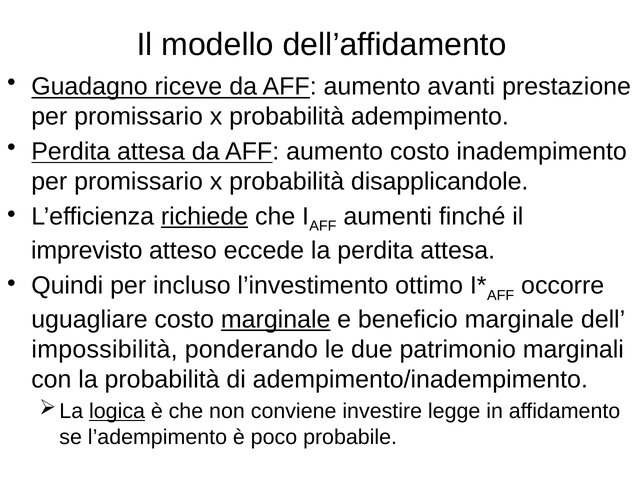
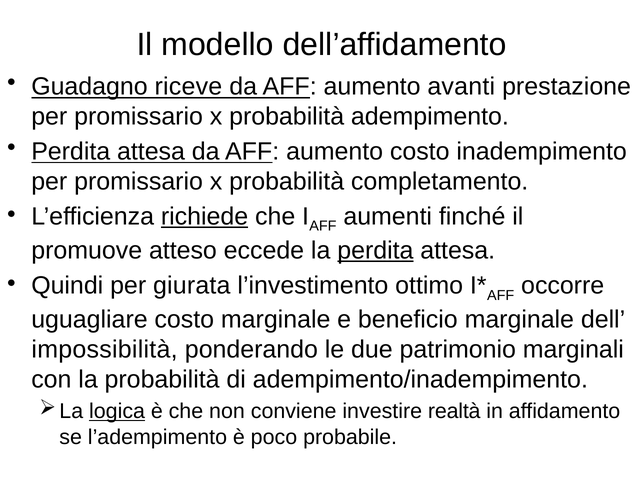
disapplicandole: disapplicandole -> completamento (440, 182)
imprevisto: imprevisto -> promuove (87, 251)
perdita underline: none -> present (375, 251)
incluso: incluso -> giurata (192, 286)
marginale underline: present -> none (276, 320)
legge: legge -> realtà (454, 412)
